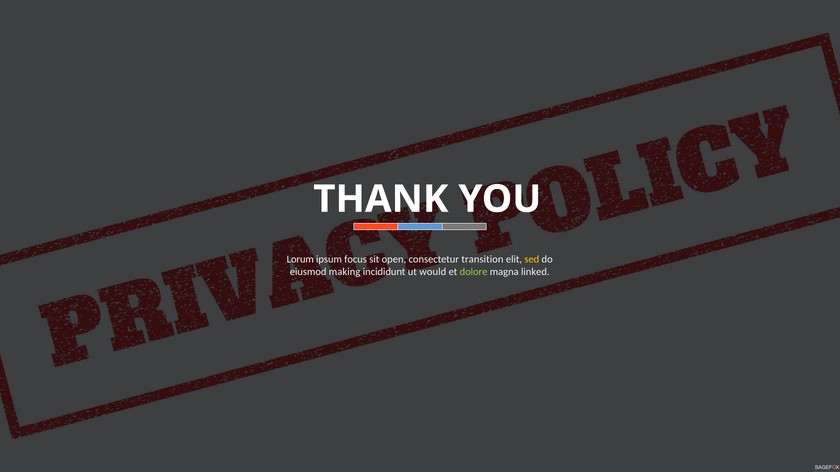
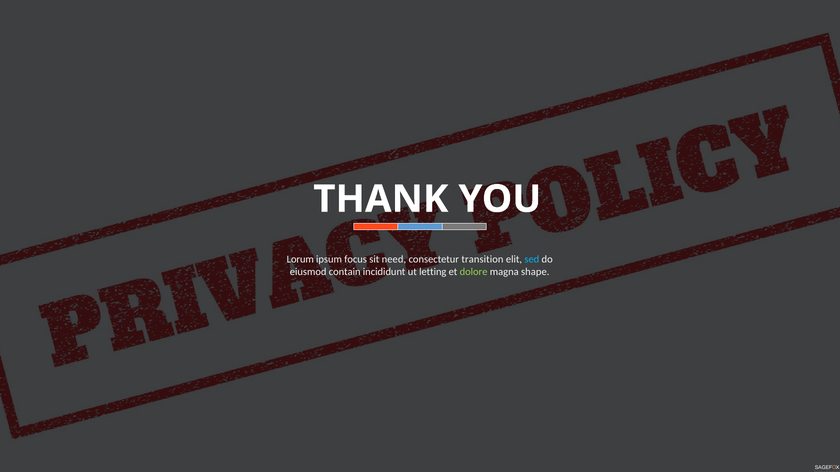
open: open -> need (394, 259)
sed colour: yellow -> light blue (532, 259)
making: making -> contain (345, 272)
would: would -> letting (433, 272)
linked: linked -> shape (535, 272)
